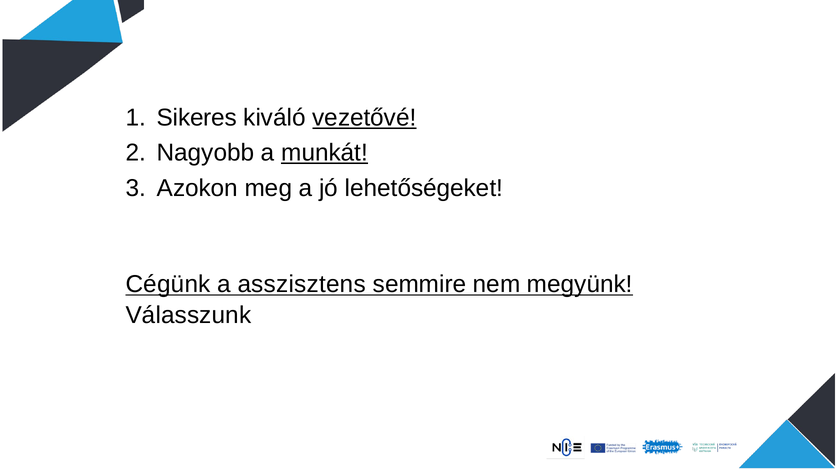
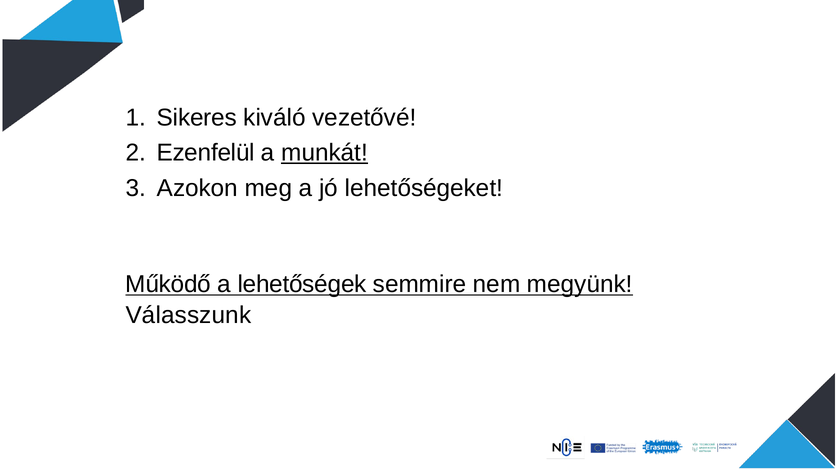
vezetővé underline: present -> none (364, 118)
Nagyobb: Nagyobb -> Ezenfelül (206, 153)
Cégünk: Cégünk -> Működő (168, 284)
asszisztens: asszisztens -> lehetőségek (302, 284)
